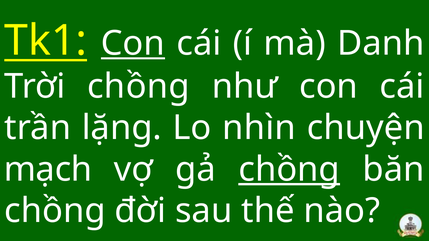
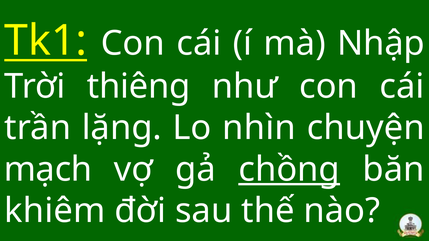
Con underline: present -> none (133, 44)
Danh: Danh -> Nhập (381, 44)
Trời chồng: chồng -> thiêng (139, 87)
chồng: chồng -> khiêm (55, 211)
